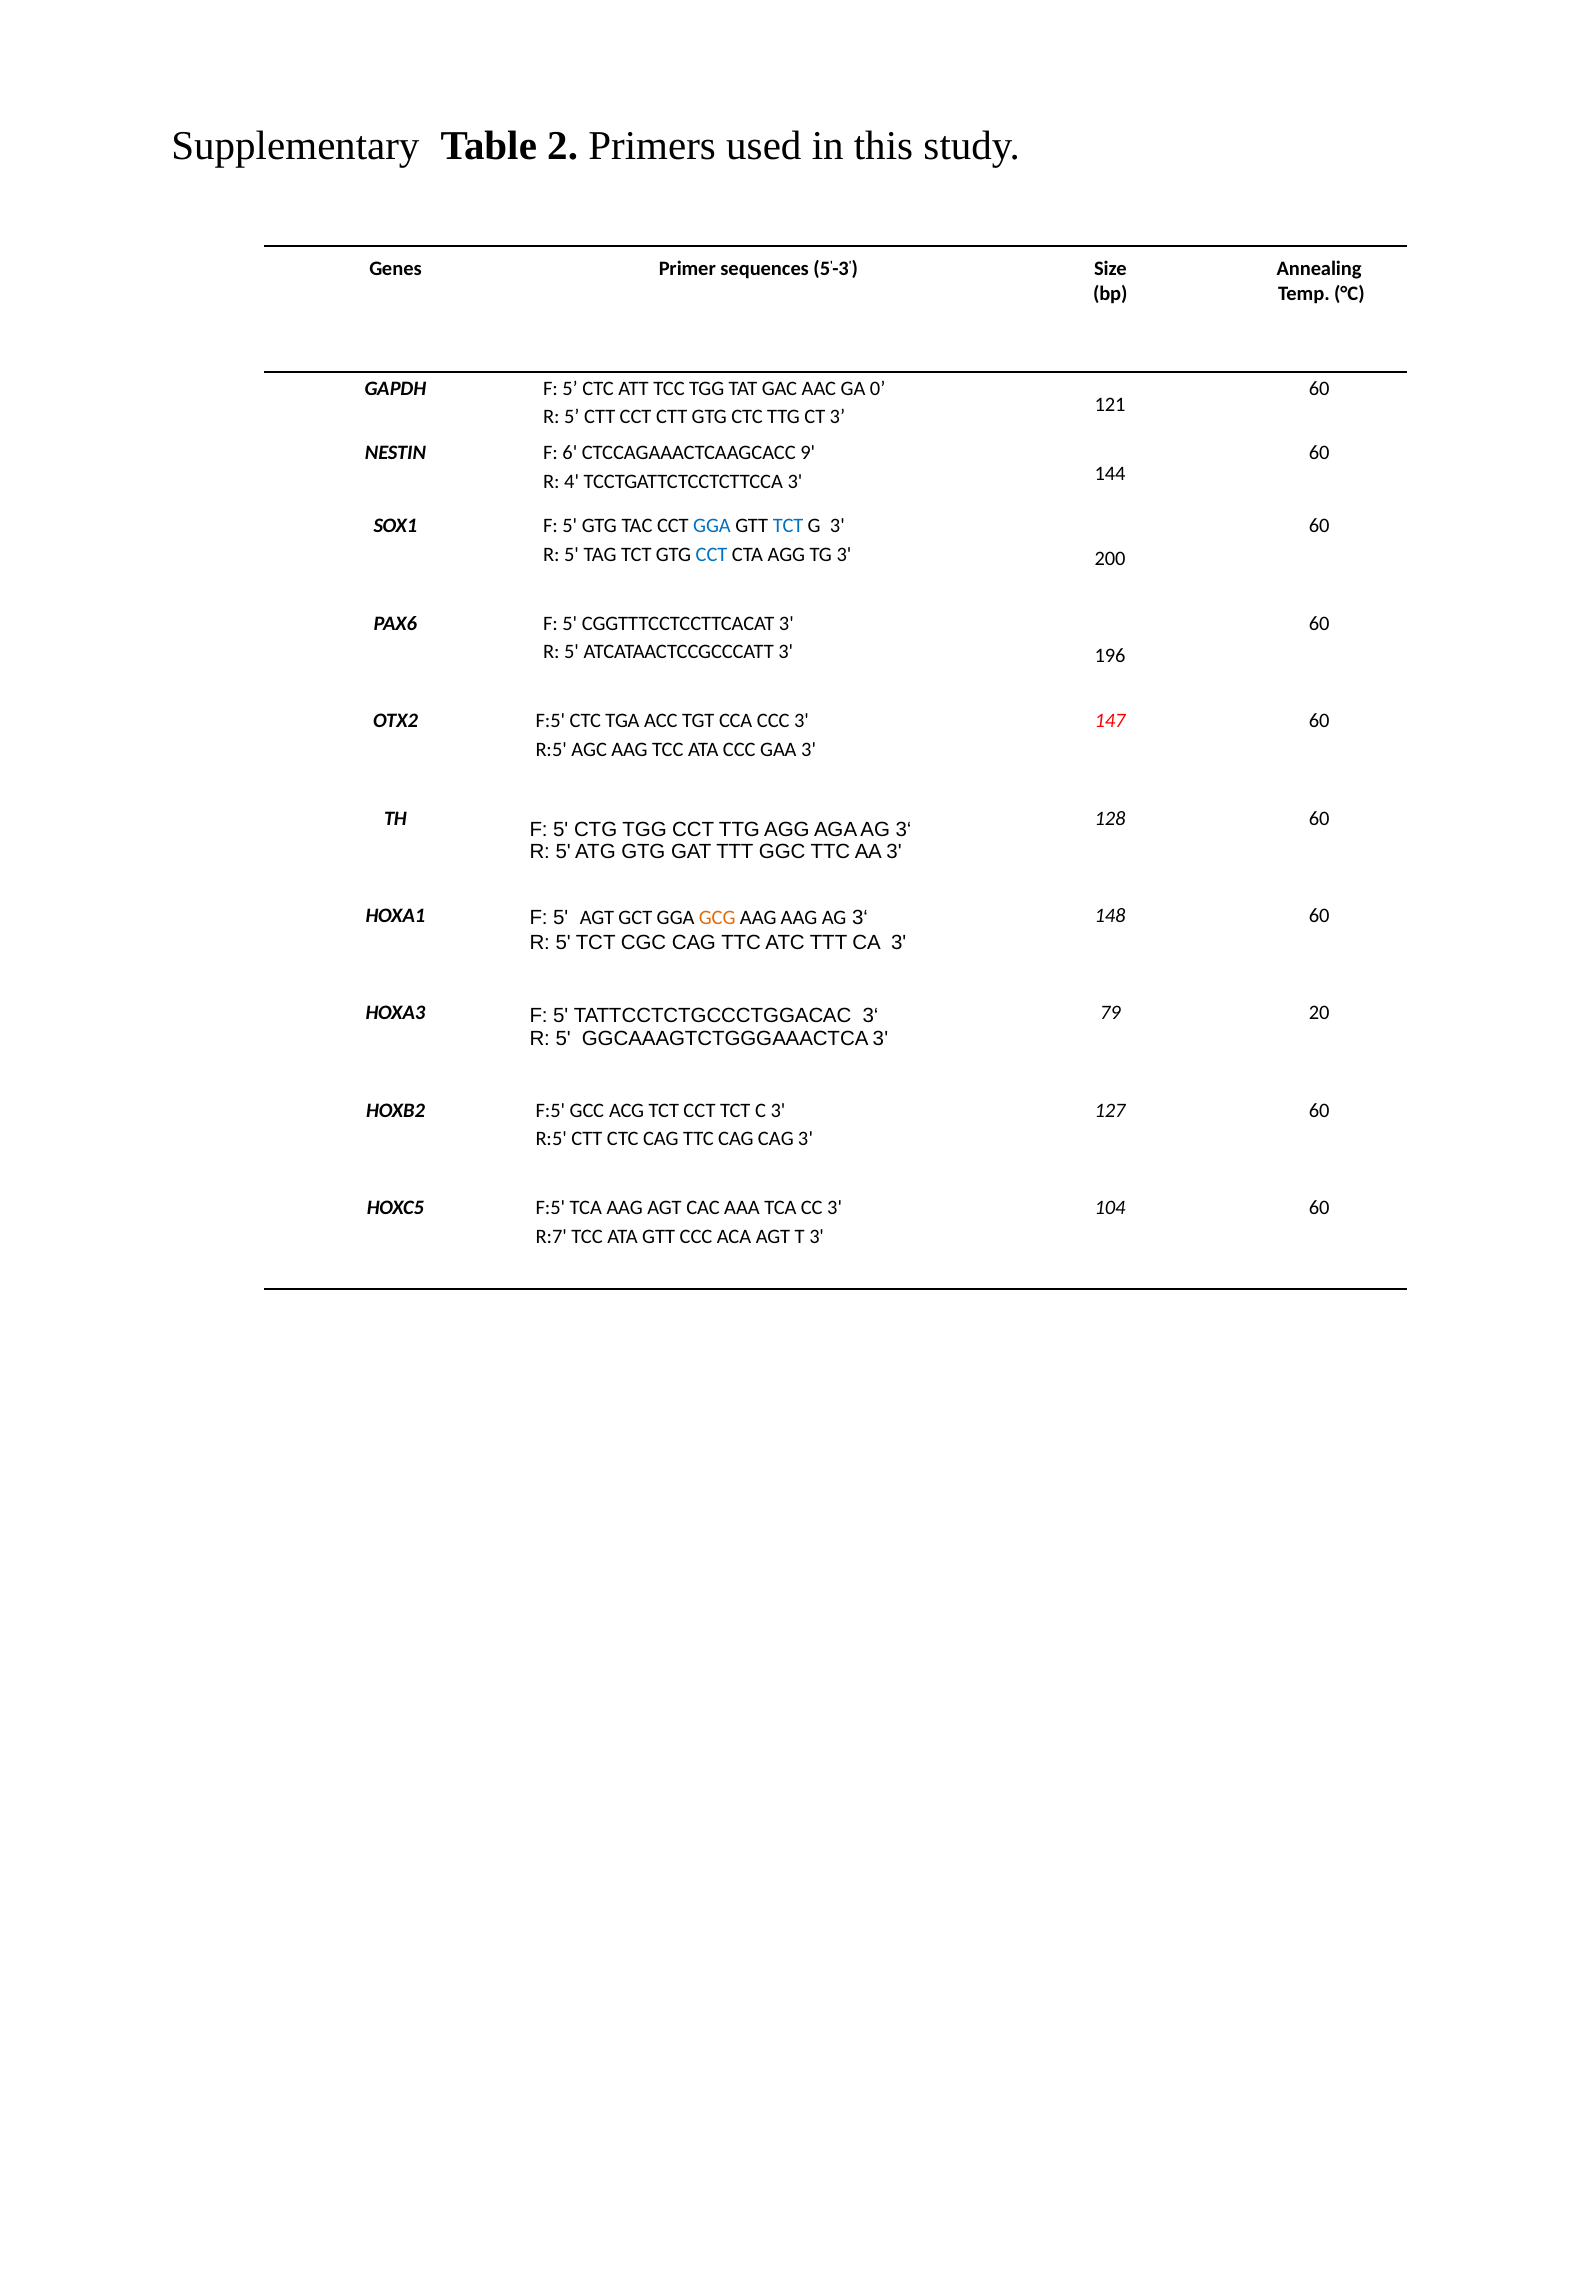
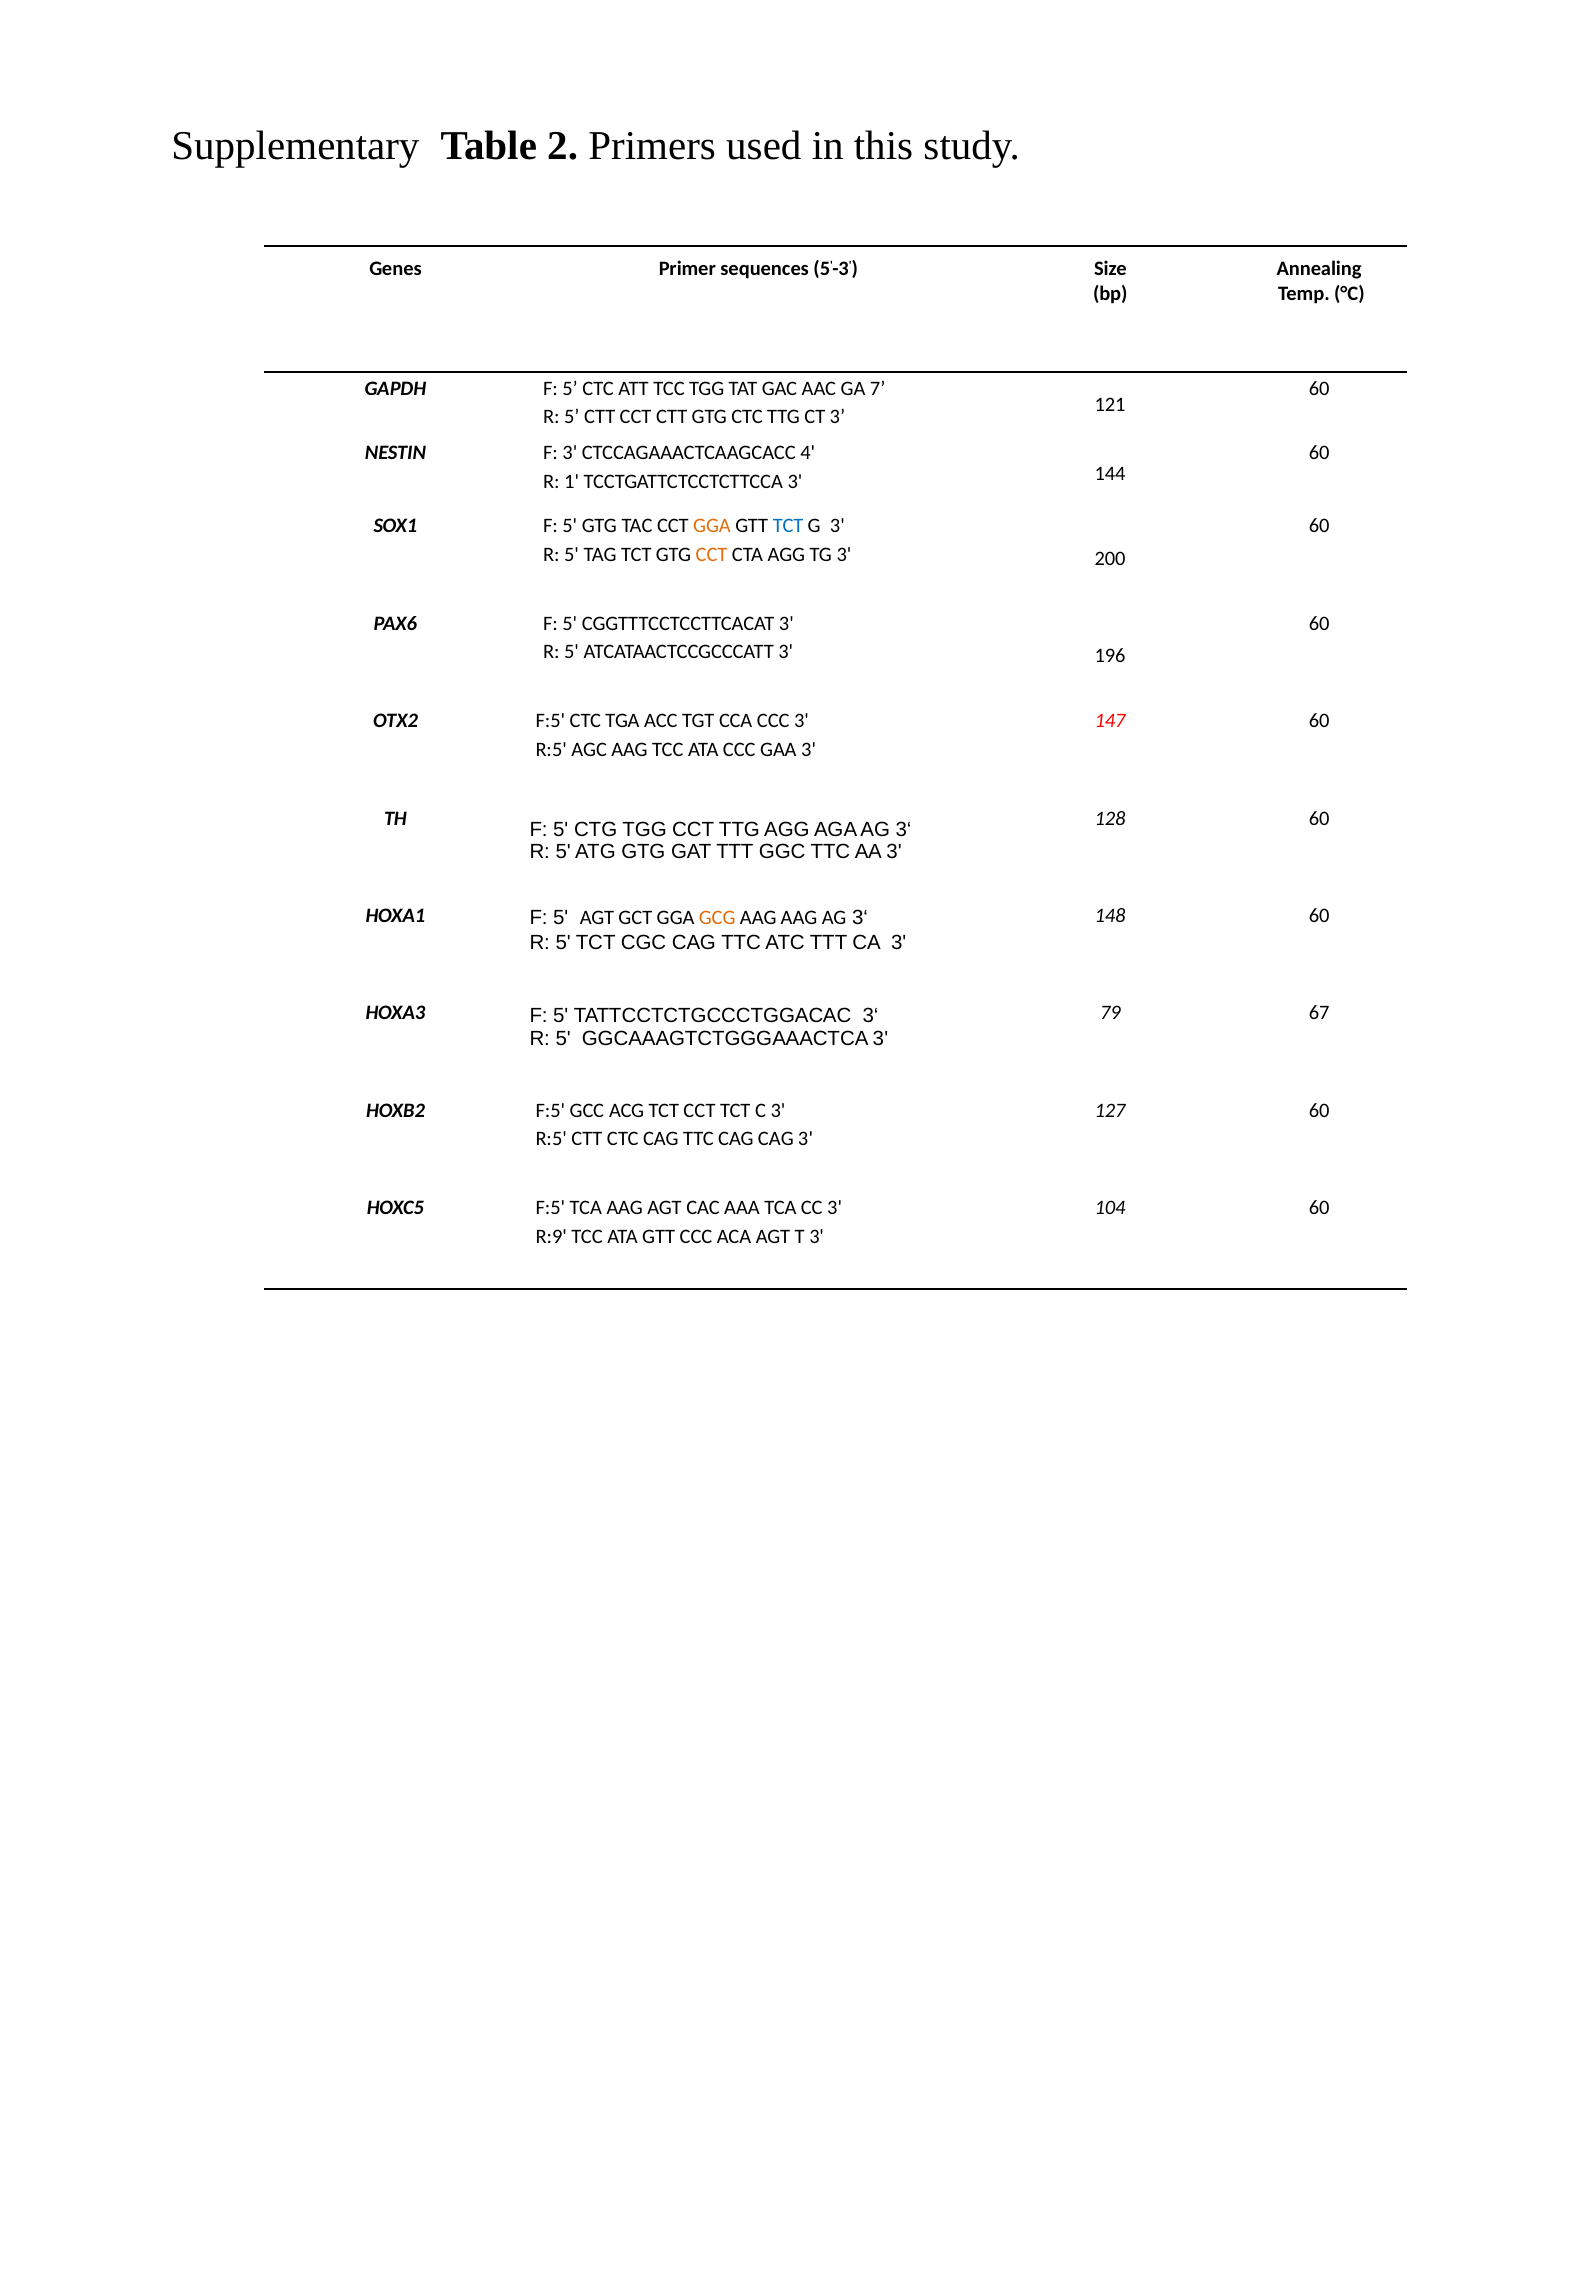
0: 0 -> 7 (878, 389)
F 6: 6 -> 3 (570, 453)
9: 9 -> 4 (808, 453)
4: 4 -> 1 (572, 482)
GGA colour: blue -> orange (712, 526)
CCT colour: blue -> orange (712, 555)
20: 20 -> 67 (1319, 1013)
R:7: R:7 -> R:9 (551, 1237)
